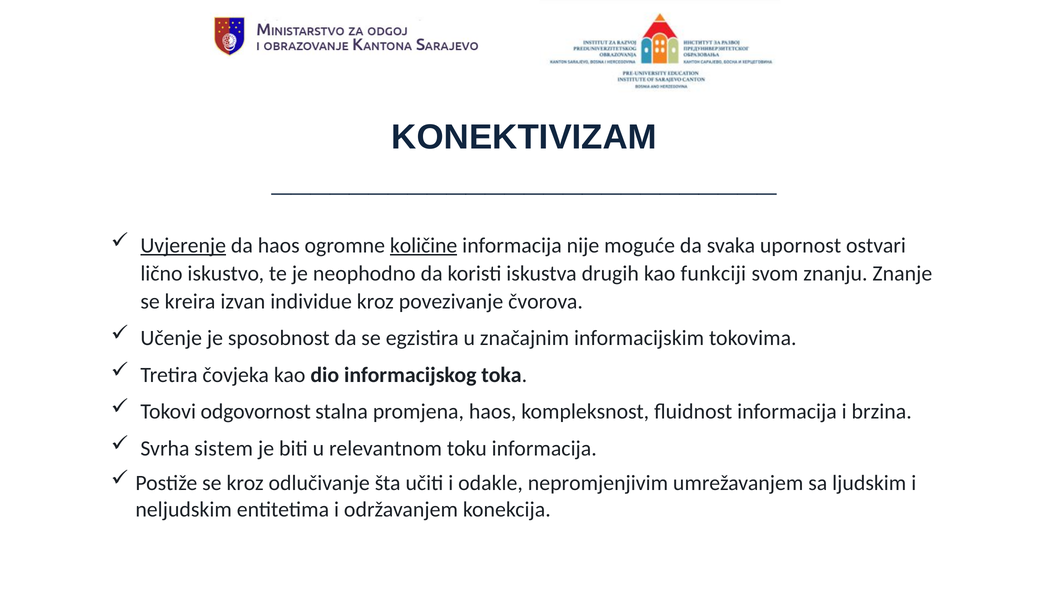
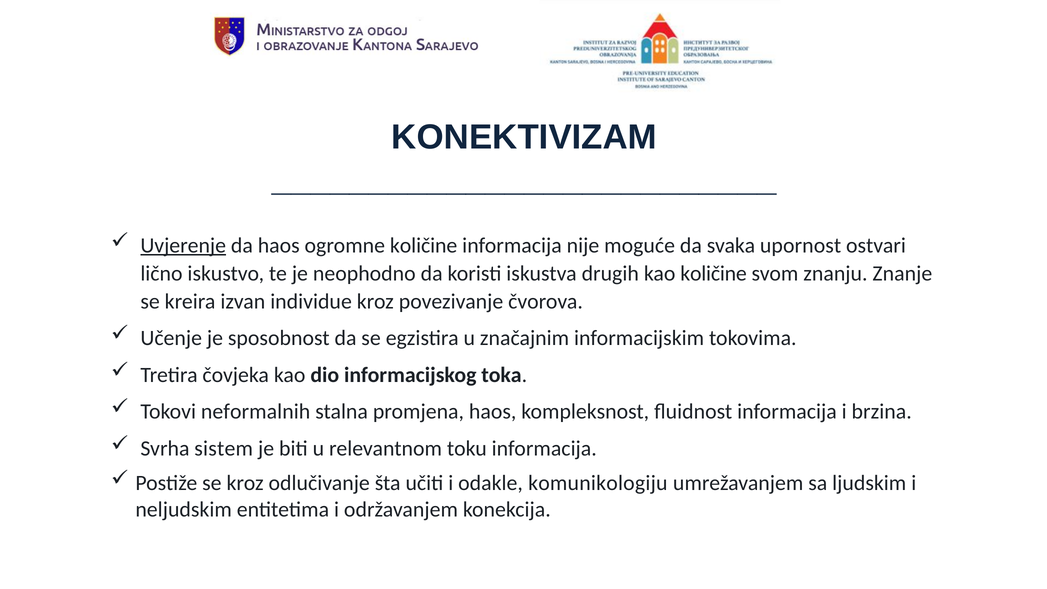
količine underline: present -> none (424, 245)
kao funkciji: funkciji -> količine (714, 273)
odgovornost: odgovornost -> neformalnih (256, 412)
nepromjenjivim: nepromjenjivim -> komunikologiju (598, 483)
